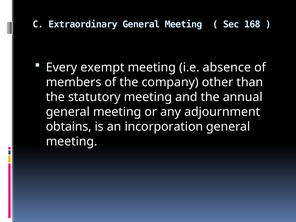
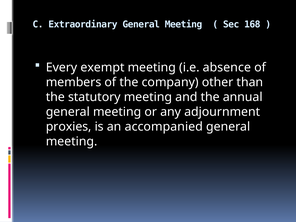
obtains: obtains -> proxies (69, 127)
incorporation: incorporation -> accompanied (164, 127)
